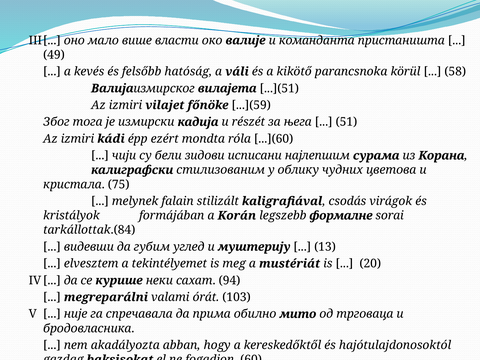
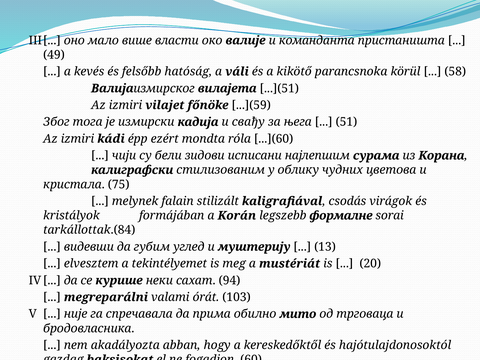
részét: részét -> свађу (248, 122)
